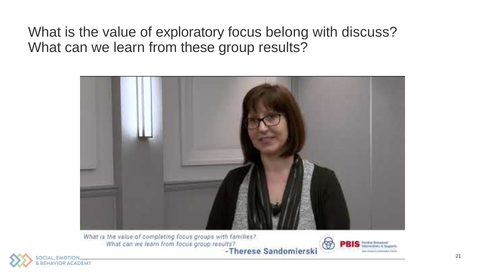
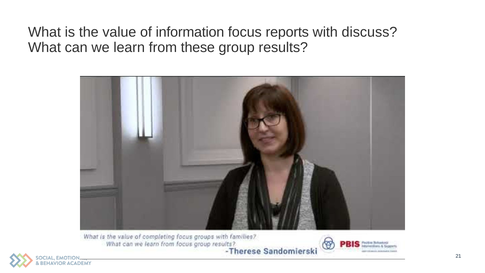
exploratory: exploratory -> information (190, 32)
belong: belong -> reports (287, 32)
